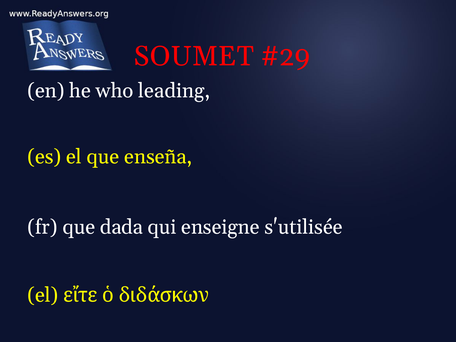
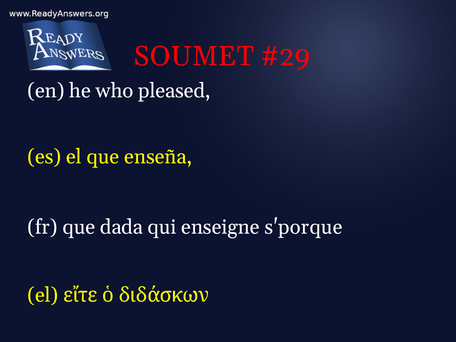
leading: leading -> pleased (174, 91)
s'utilisée: s'utilisée -> s'porque (304, 227)
